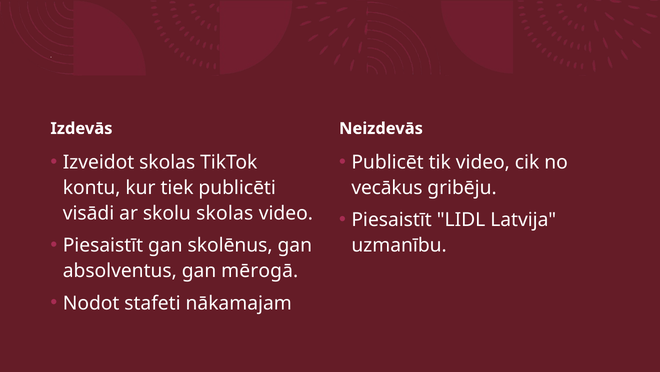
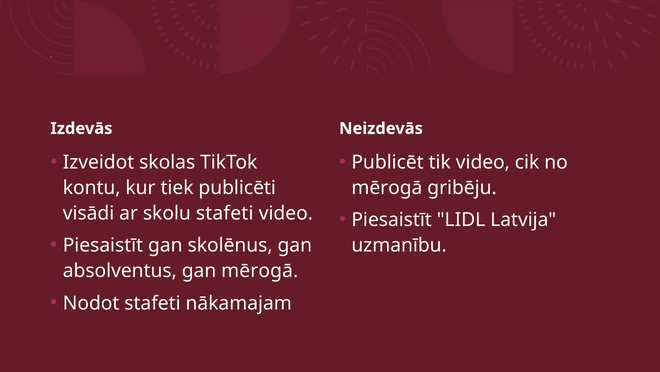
vecākus: vecākus -> mērogā (387, 187)
skolu skolas: skolas -> stafeti (225, 213)
